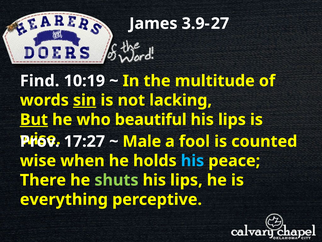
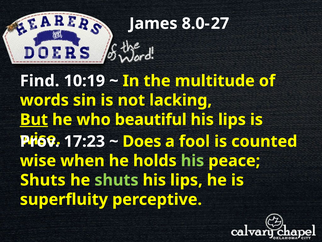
3.9-: 3.9- -> 8.0- (196, 23)
sin underline: present -> none (85, 100)
17:27: 17:27 -> 17:23 (84, 141)
Male: Male -> Does (142, 141)
his colour: light blue -> light green (192, 160)
There: There -> Shuts (43, 180)
everything: everything -> superfluity (64, 199)
